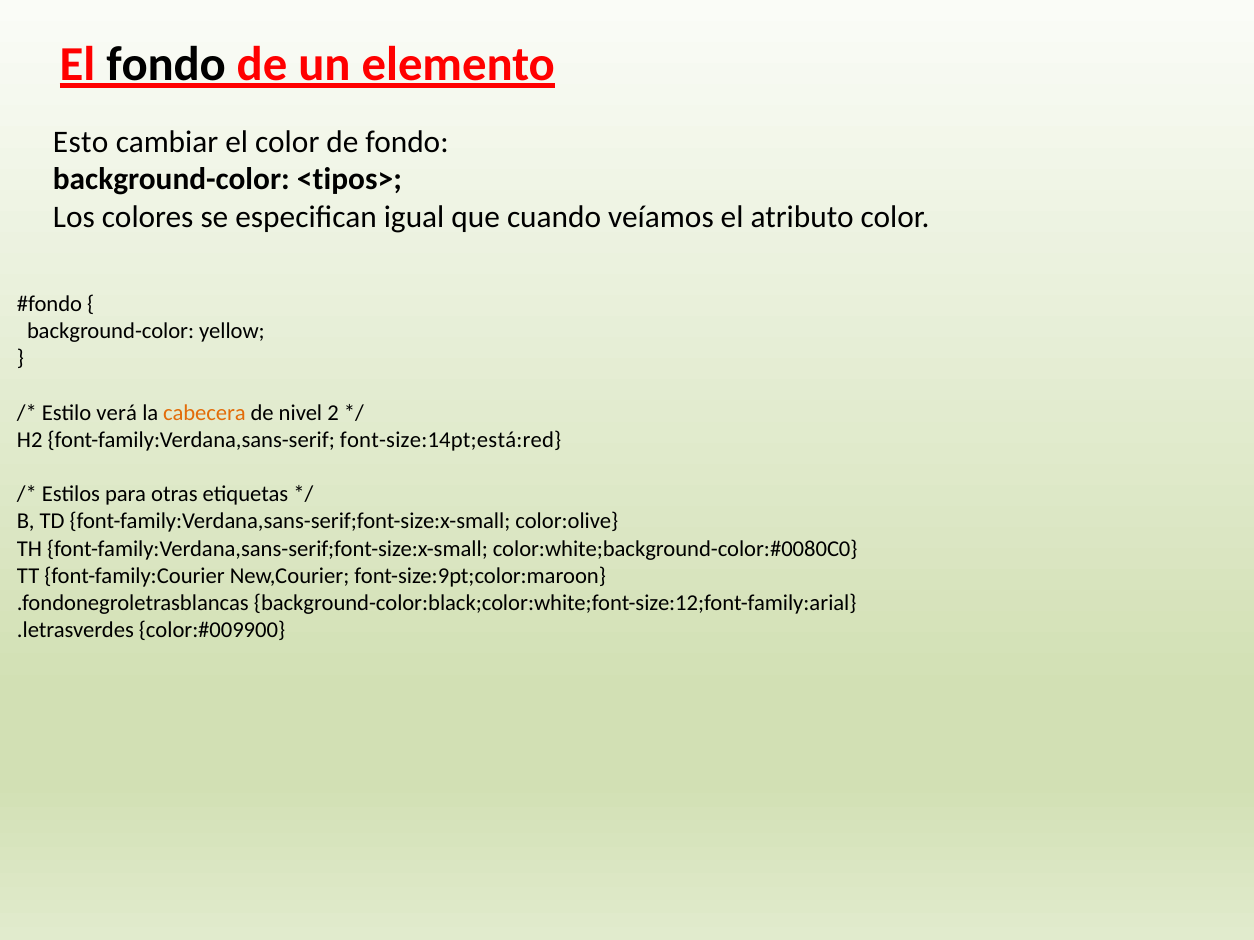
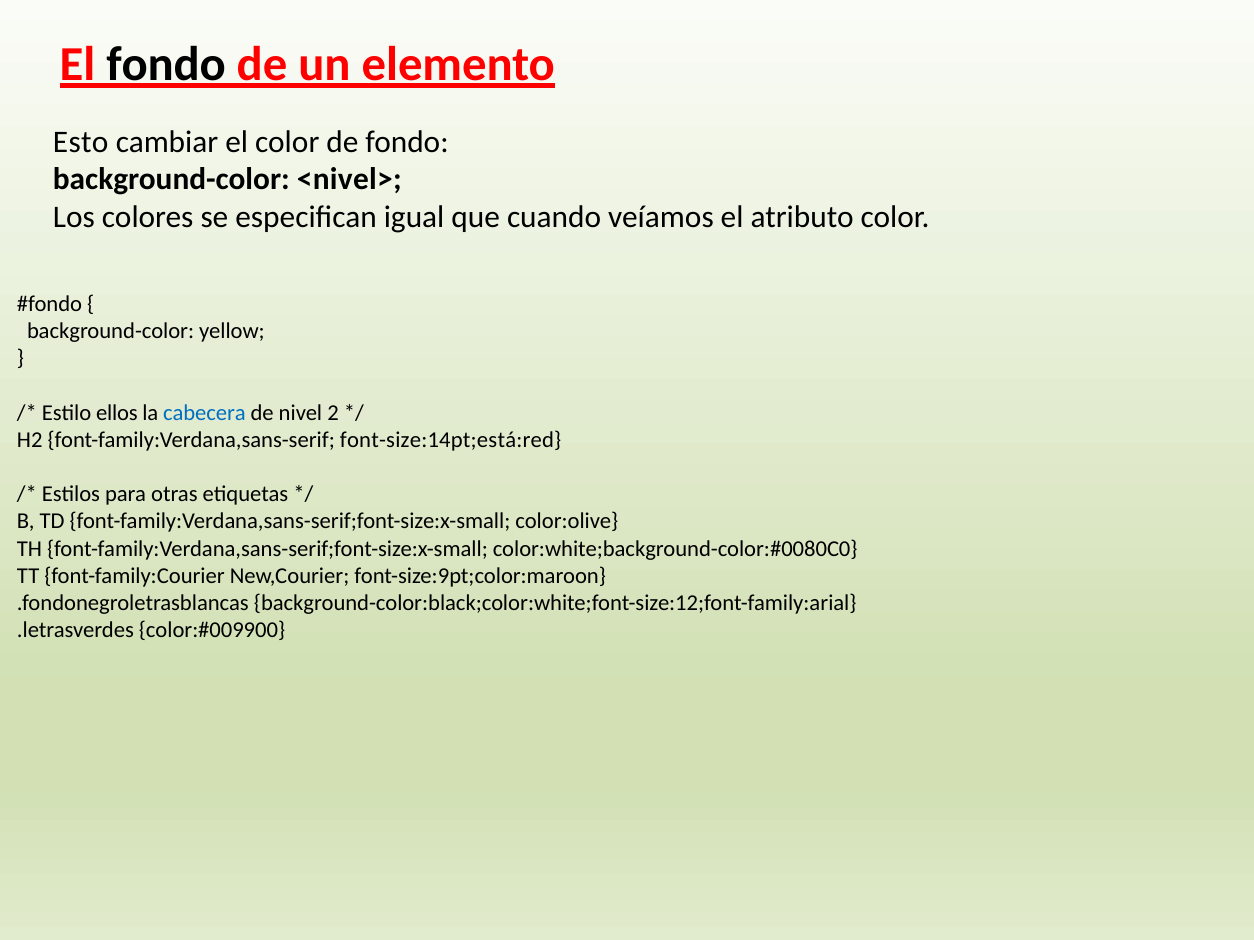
<tipos>: <tipos> -> <nivel> (349, 179)
verá: verá -> ellos (117, 413)
cabecera colour: orange -> blue (204, 413)
